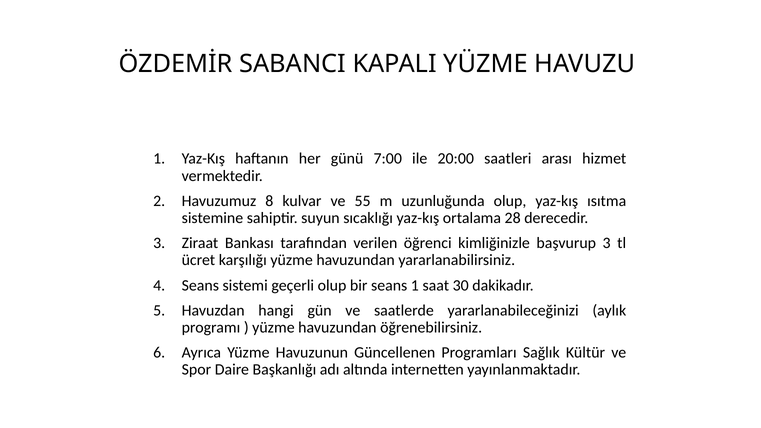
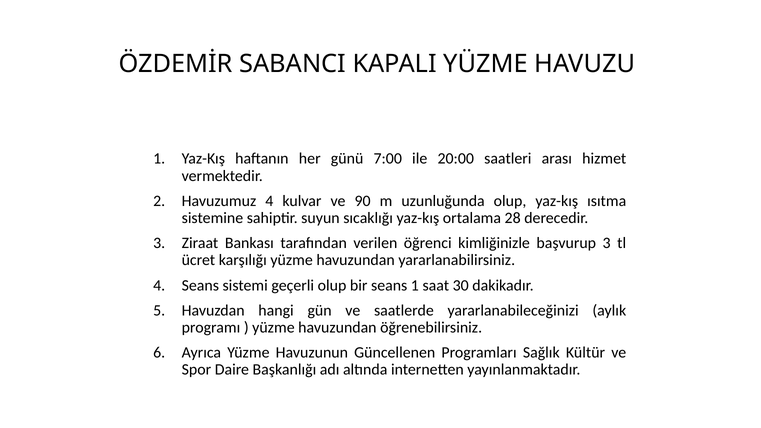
Havuzumuz 8: 8 -> 4 (269, 201)
55: 55 -> 90 (363, 201)
